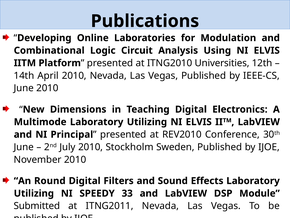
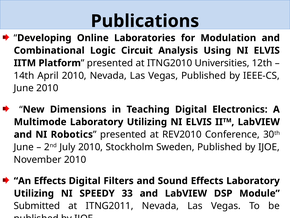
Principal: Principal -> Robotics (72, 134)
An Round: Round -> Effects (50, 180)
